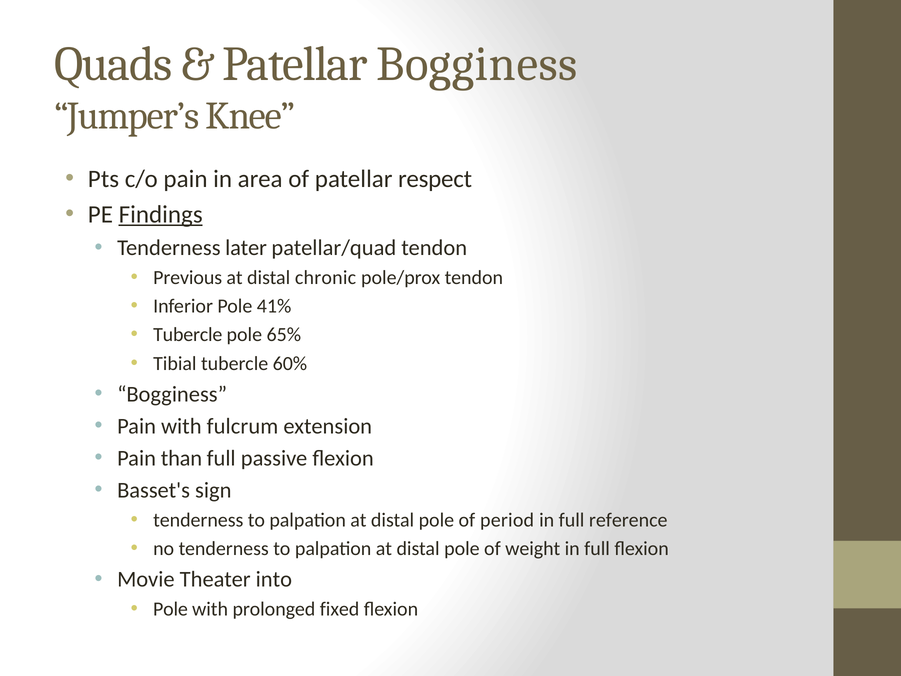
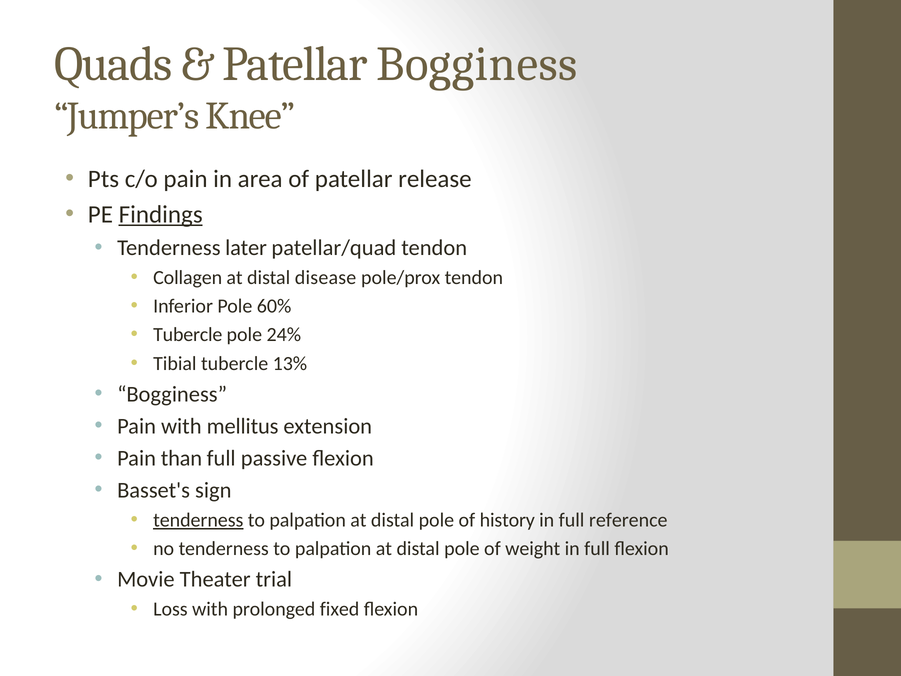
respect: respect -> release (435, 179)
Previous: Previous -> Collagen (188, 278)
chronic: chronic -> disease (326, 278)
41%: 41% -> 60% (274, 306)
65%: 65% -> 24% (284, 335)
60%: 60% -> 13% (290, 363)
fulcrum: fulcrum -> mellitus (243, 426)
tenderness underline: none -> present (198, 520)
period: period -> history (507, 520)
into: into -> trial (274, 579)
Pole: Pole -> Loss (170, 609)
